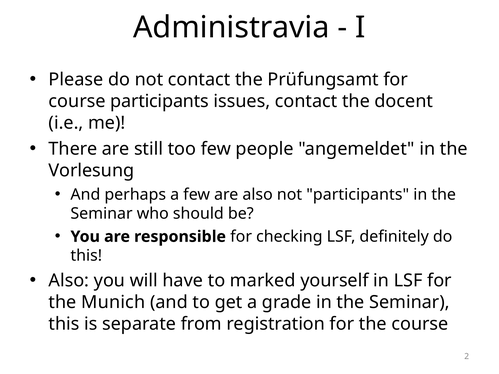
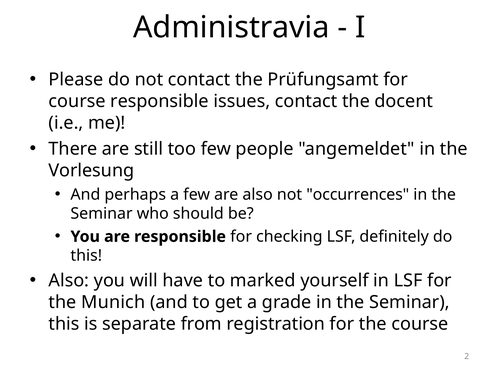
course participants: participants -> responsible (160, 101)
not participants: participants -> occurrences (358, 195)
